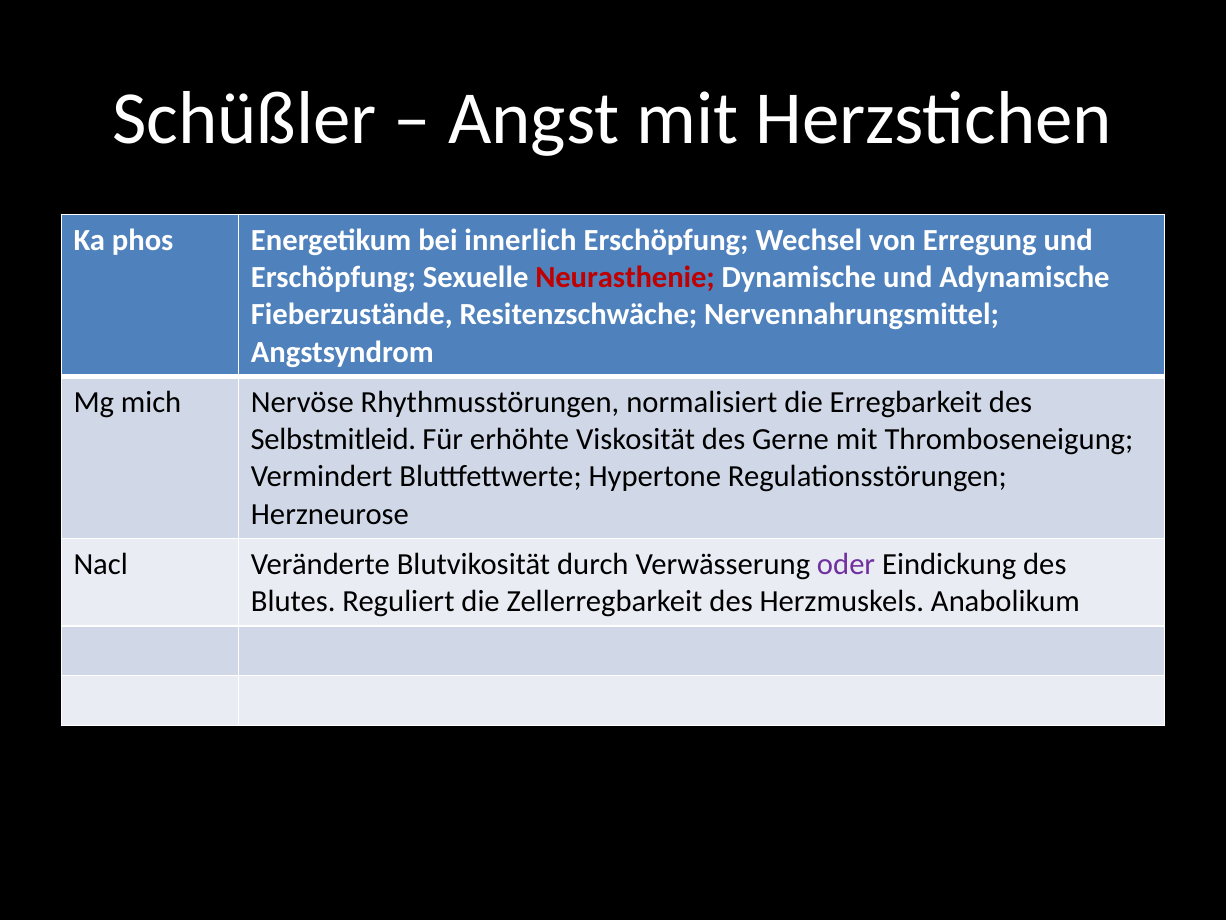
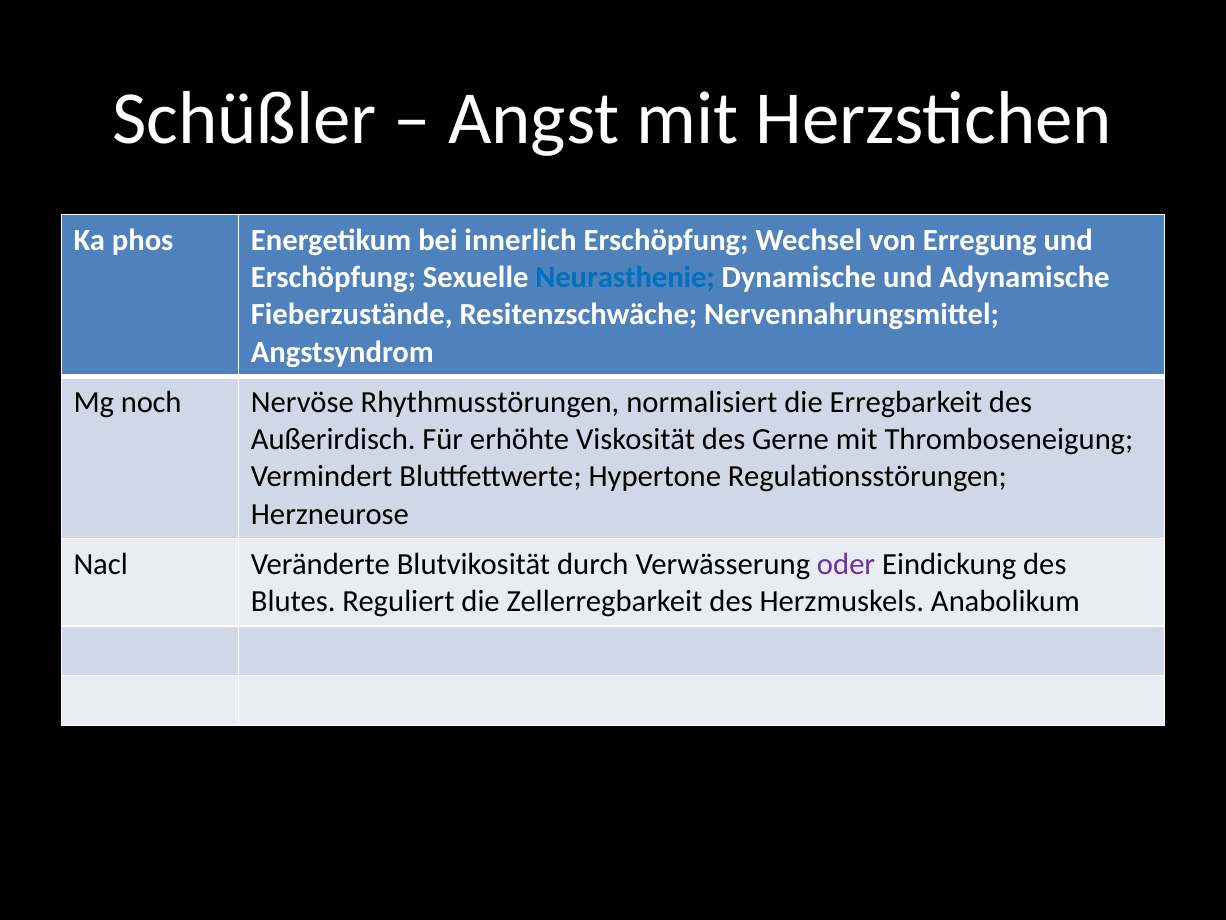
Neurasthenie colour: red -> blue (625, 277)
mich: mich -> noch (151, 402)
Selbstmitleid: Selbstmitleid -> Außerirdisch (333, 439)
